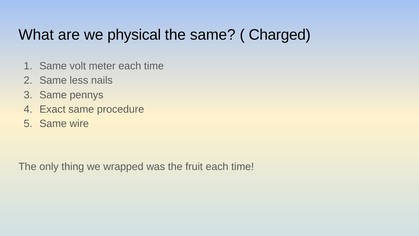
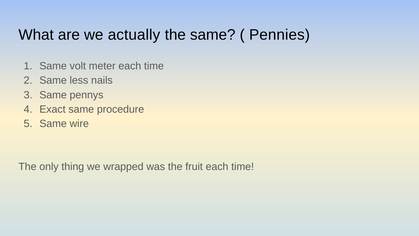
physical: physical -> actually (134, 35)
Charged: Charged -> Pennies (280, 35)
